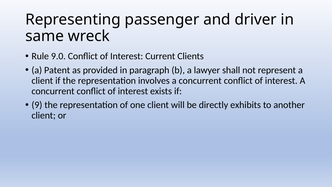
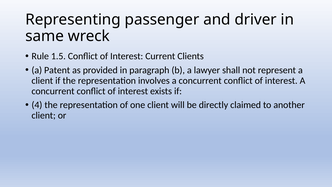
9.0: 9.0 -> 1.5 (58, 56)
9: 9 -> 4 (37, 105)
exhibits: exhibits -> claimed (246, 105)
